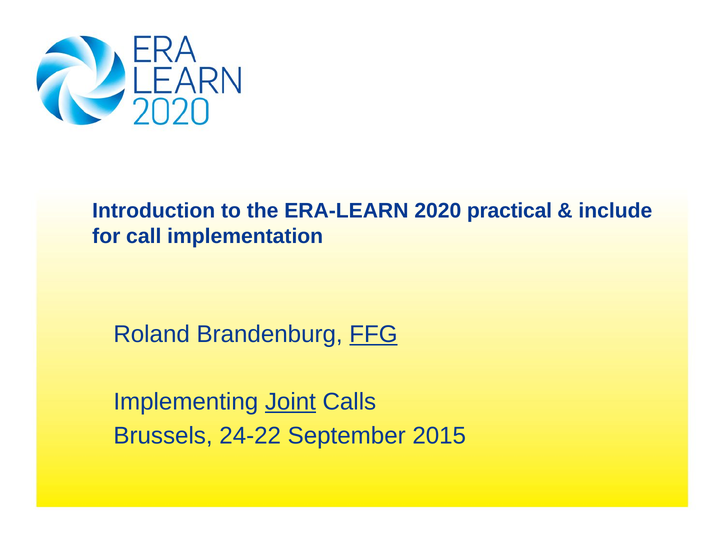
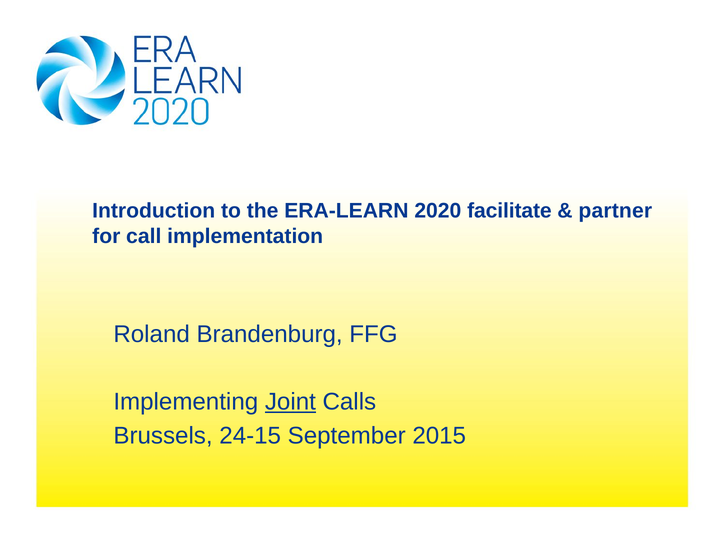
practical: practical -> facilitate (509, 211)
include: include -> partner (615, 211)
FFG underline: present -> none (373, 334)
24-22: 24-22 -> 24-15 (250, 436)
